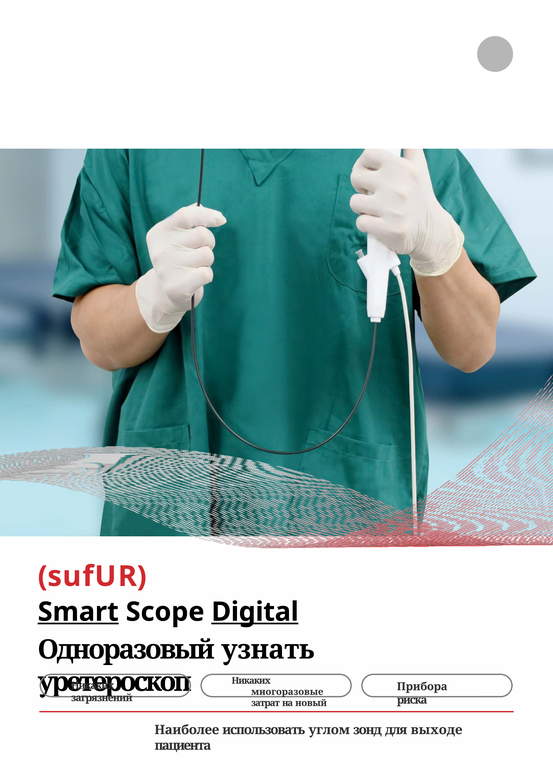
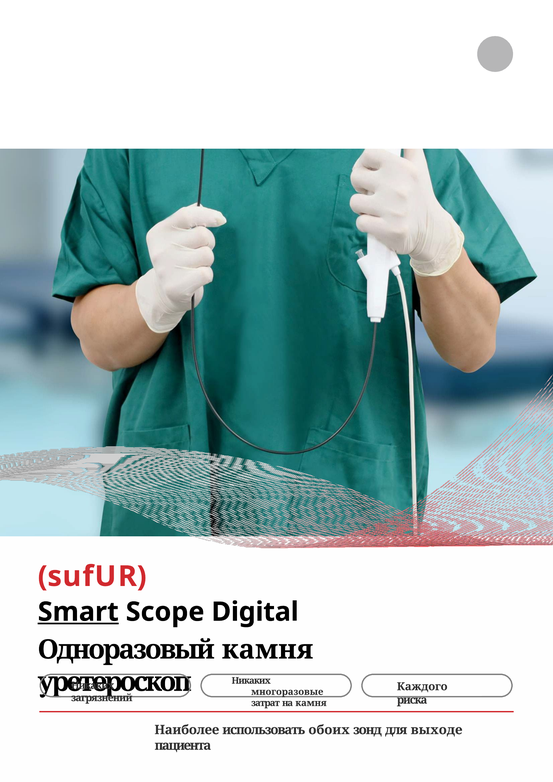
Digital underline: present -> none (255, 612)
Одноразовый узнать: узнать -> камня (268, 650)
Прибора: Прибора -> Каждого (422, 687)
на новый: новый -> камня (311, 704)
углом: углом -> обоих (329, 730)
